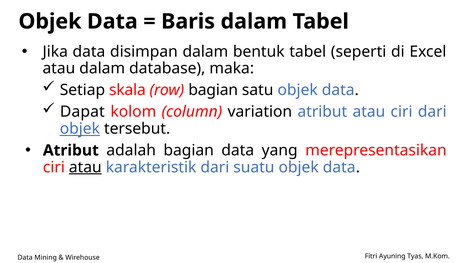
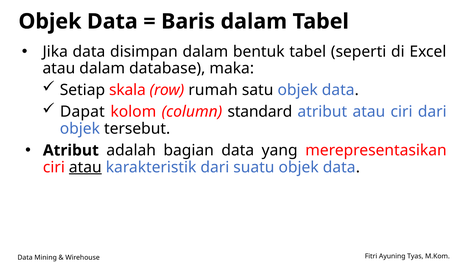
row bagian: bagian -> rumah (213, 90)
variation: variation -> standard (260, 112)
objek underline: present -> none (80, 129)
